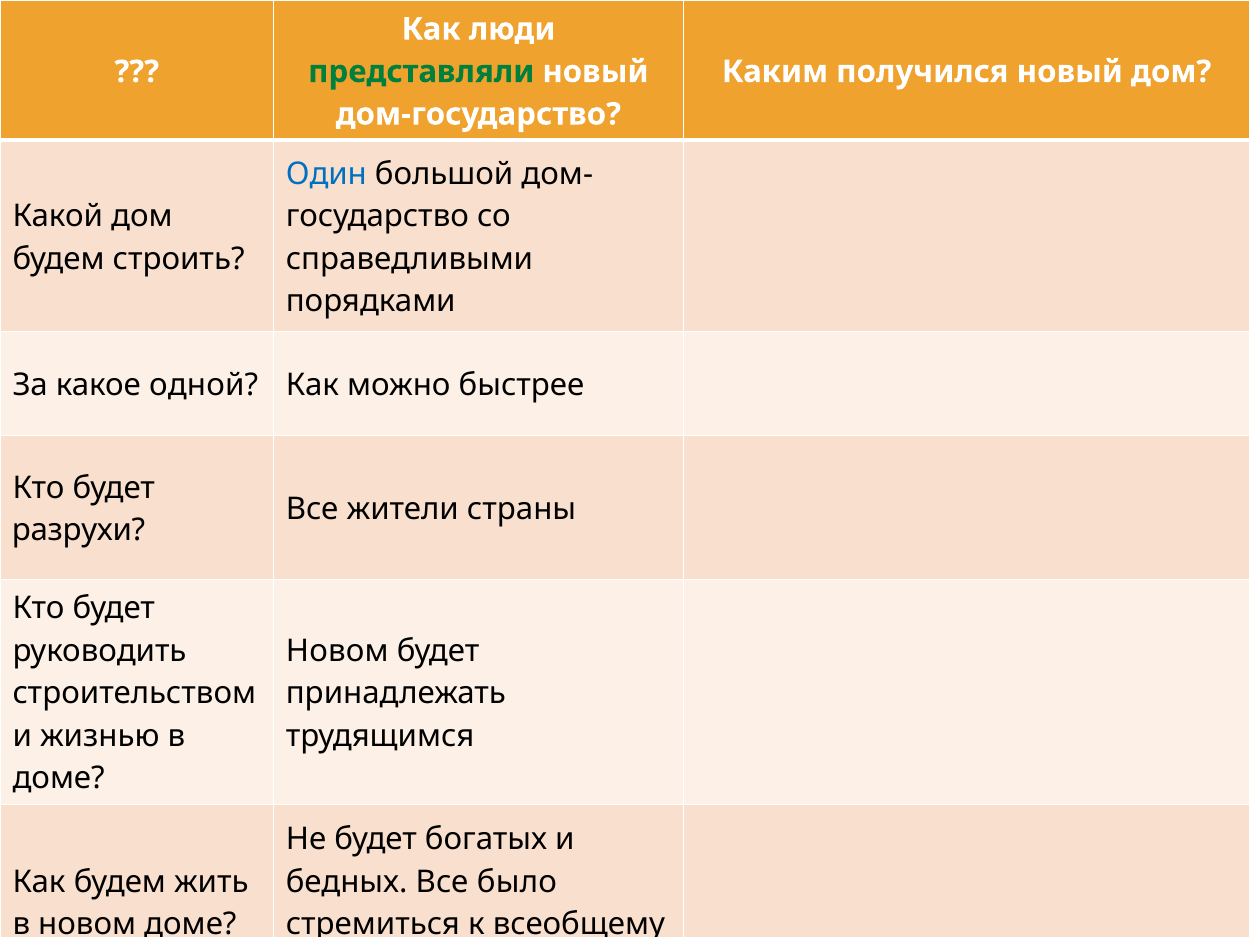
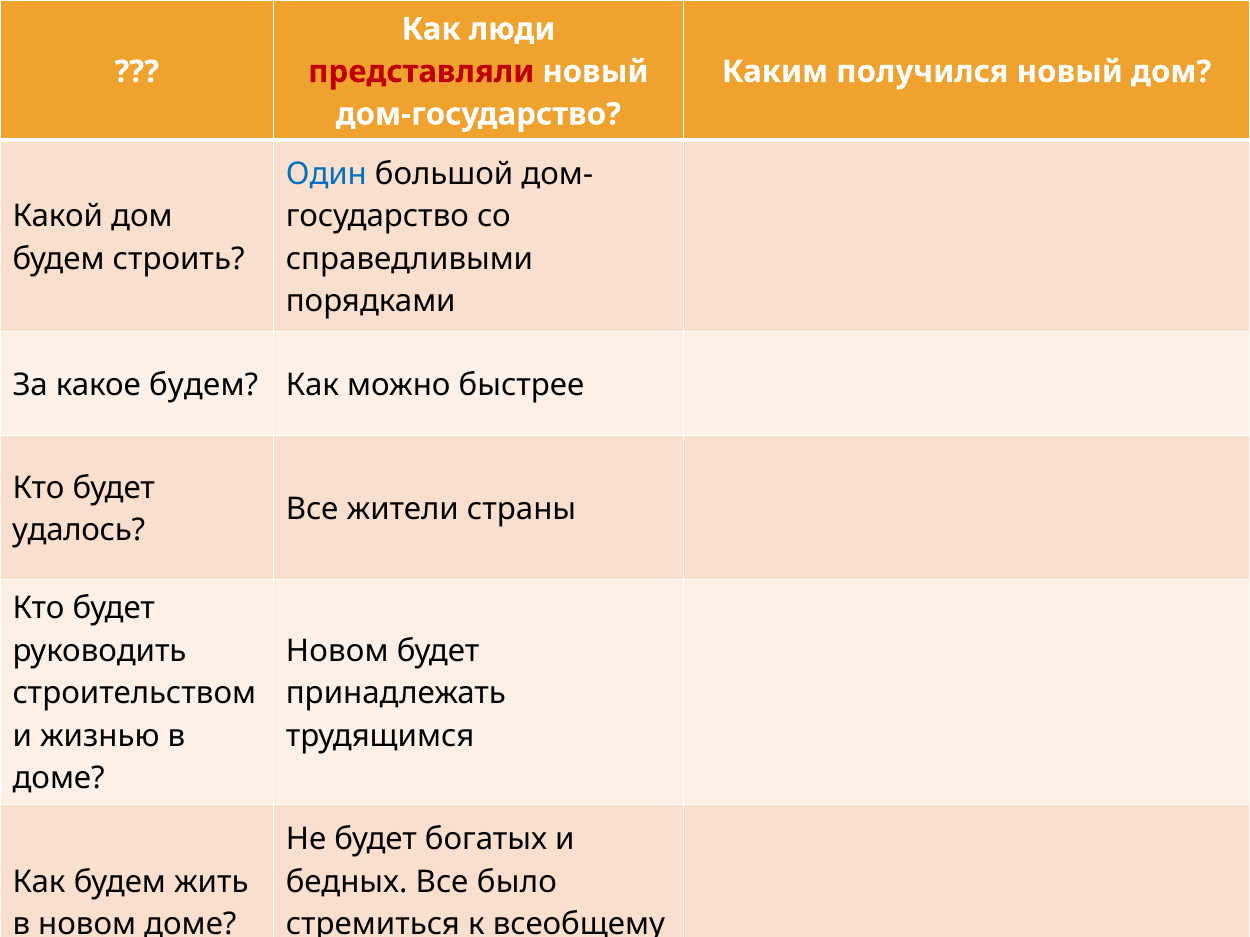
представляли colour: green -> red (421, 72)
какое одной: одной -> будем (204, 385)
разрухи: разрухи -> удалось (79, 531)
